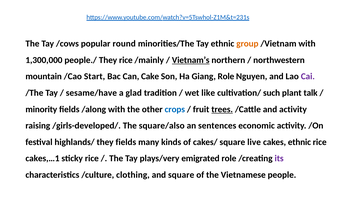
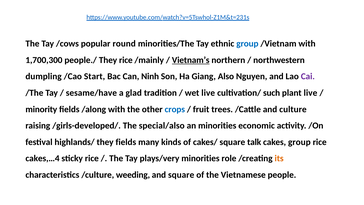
group colour: orange -> blue (247, 44)
1,300,000: 1,300,000 -> 1,700,300 (44, 60)
mountain: mountain -> dumpling (44, 76)
Cake: Cake -> Ninh (150, 76)
Giang Role: Role -> Also (226, 76)
wet like: like -> live (208, 93)
plant talk: talk -> live (310, 93)
trees underline: present -> none (222, 109)
and activity: activity -> culture (293, 109)
square/also: square/also -> special/also (162, 125)
an sentences: sentences -> minorities (217, 125)
live: live -> talk (254, 142)
cakes ethnic: ethnic -> group (299, 142)
cakes,…1: cakes,…1 -> cakes,…4 (42, 158)
plays/very emigrated: emigrated -> minorities (200, 158)
its colour: purple -> orange (279, 158)
clothing: clothing -> weeding (133, 175)
